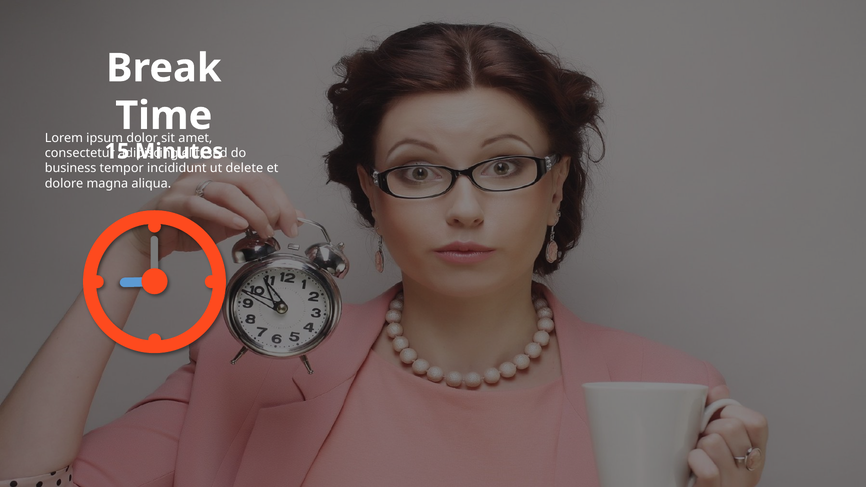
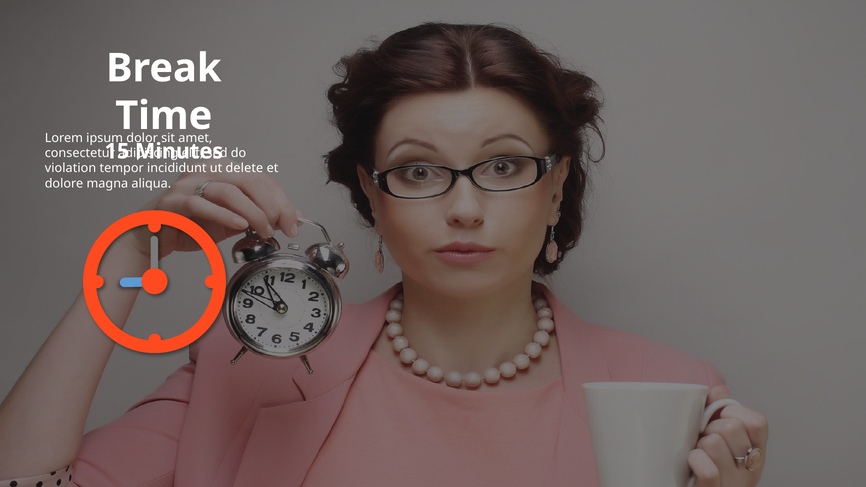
business: business -> violation (71, 168)
